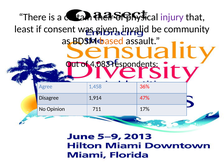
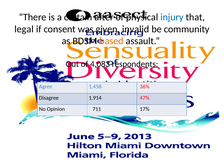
their: their -> after (104, 17)
injury colour: purple -> blue (172, 17)
least: least -> legal (24, 29)
